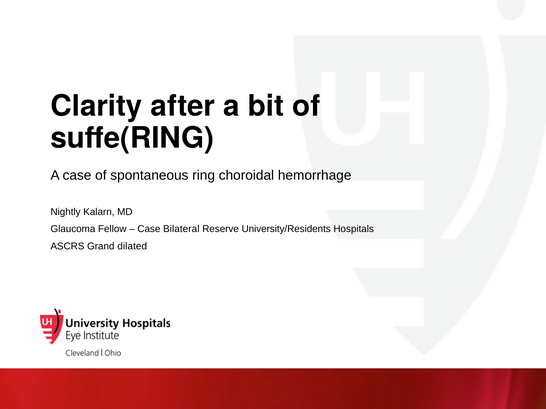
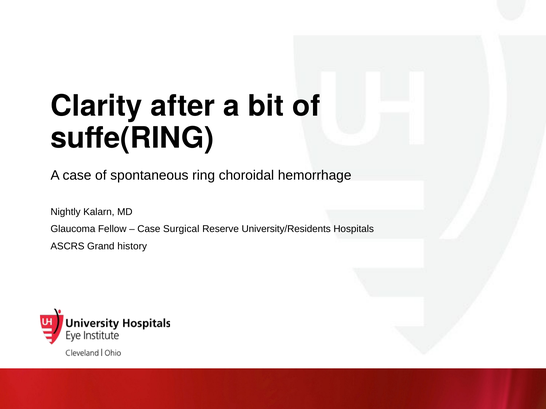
Bilateral: Bilateral -> Surgical (181, 229)
dilated: dilated -> history (132, 247)
